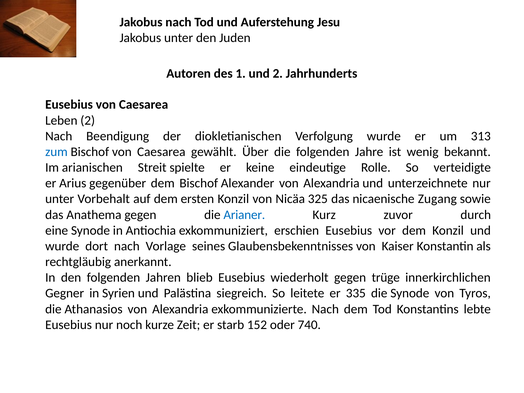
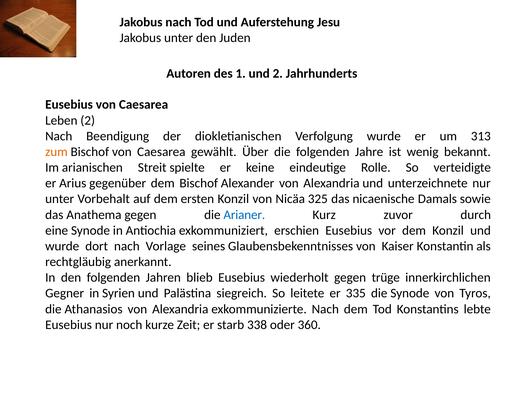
zum colour: blue -> orange (56, 152)
Zugang: Zugang -> Damals (437, 199)
152: 152 -> 338 (257, 325)
740: 740 -> 360 (309, 325)
